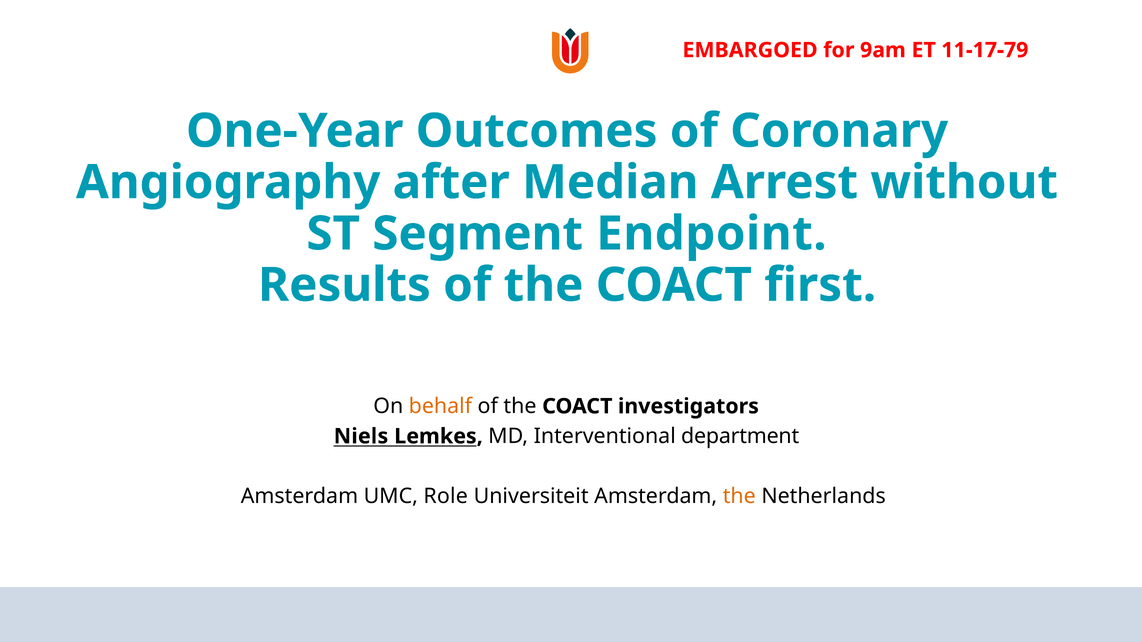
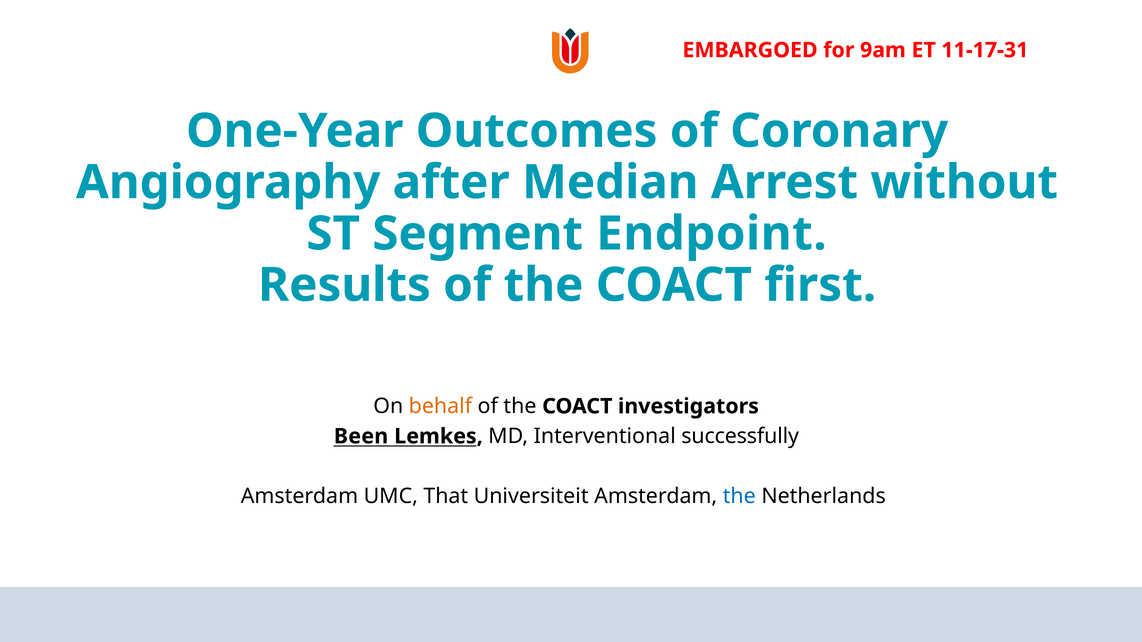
11-17-79: 11-17-79 -> 11-17-31 (985, 50)
Niels: Niels -> Been (361, 437)
department: department -> successfully (740, 437)
Role: Role -> That (446, 496)
the colour: orange -> blue (739, 496)
